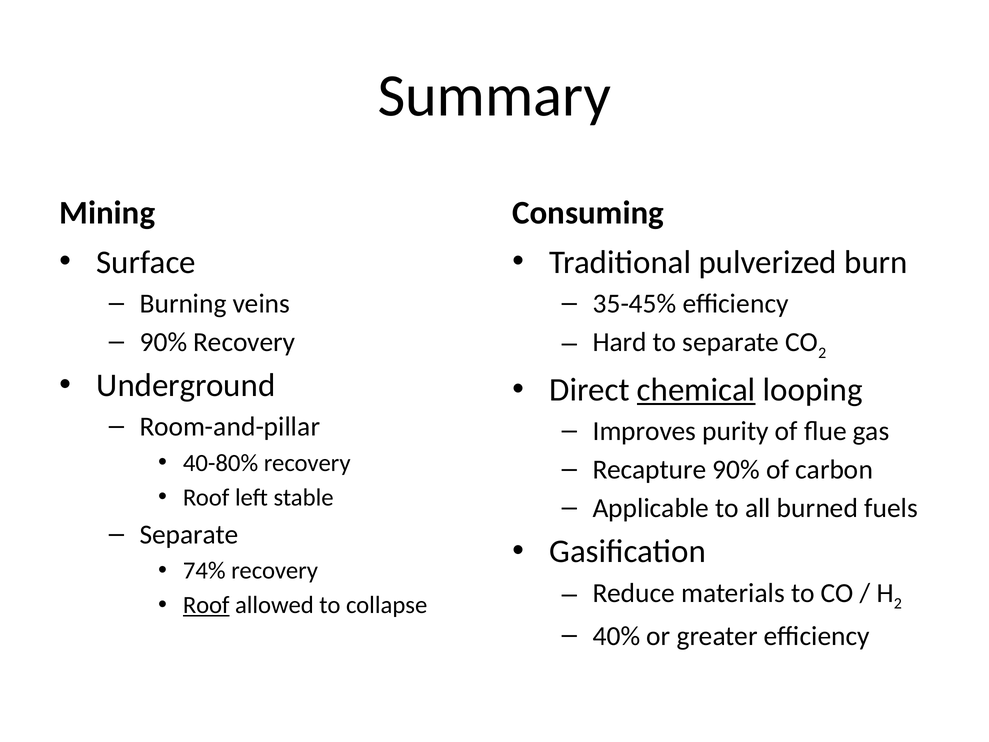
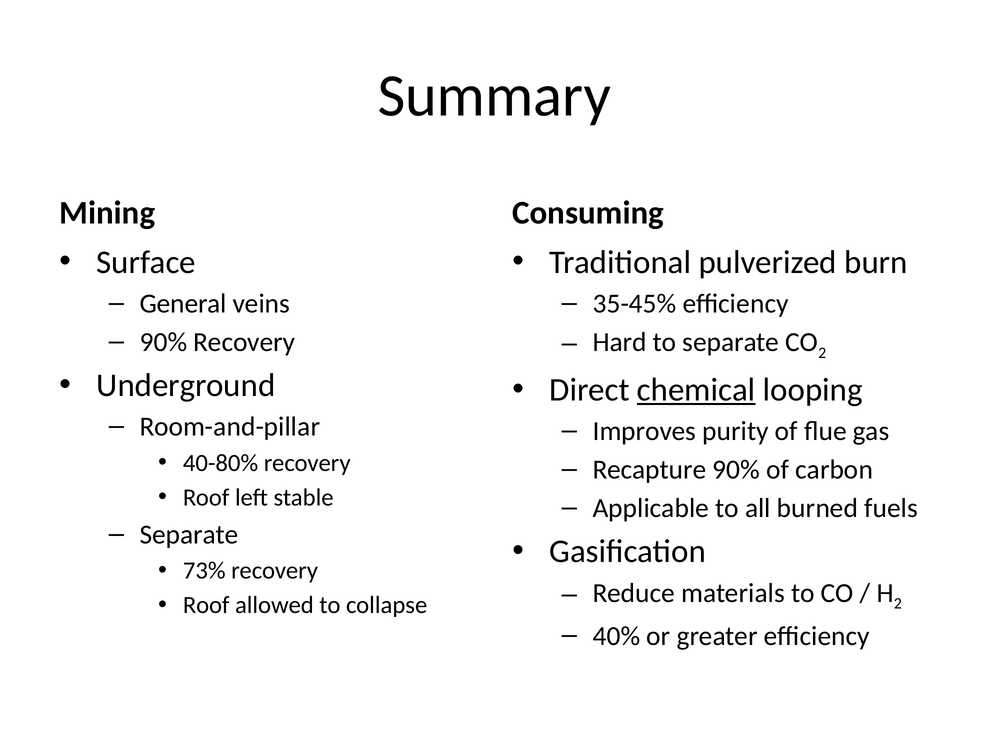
Burning: Burning -> General (183, 304)
74%: 74% -> 73% (204, 570)
Roof underline: present -> none (206, 605)
